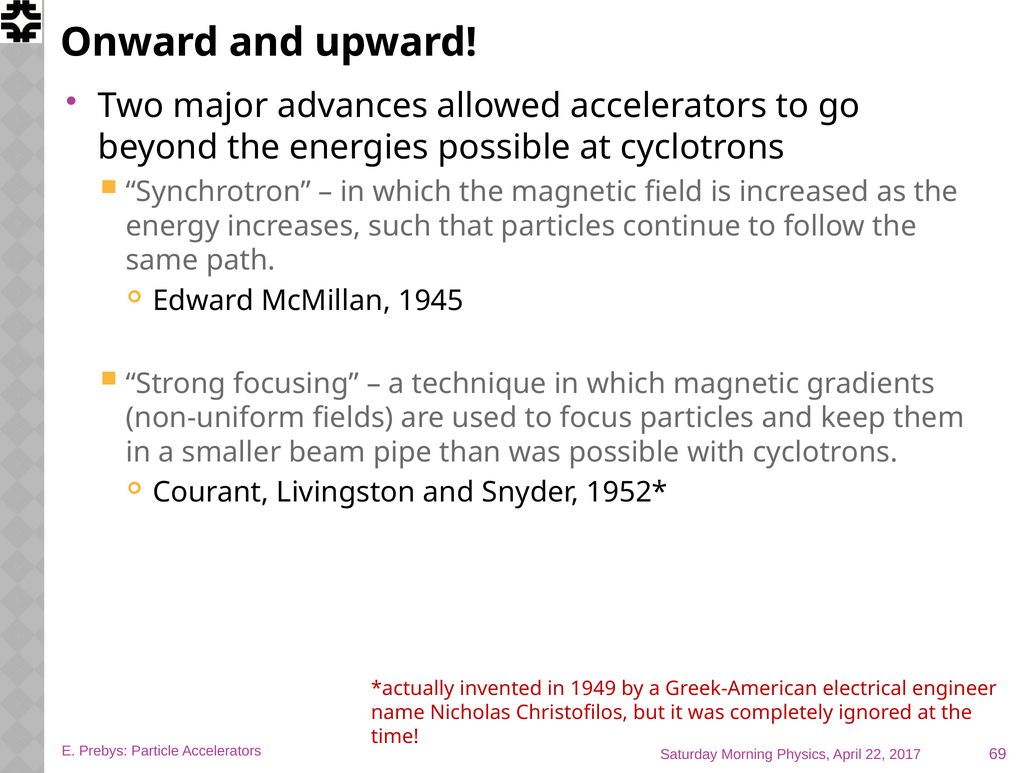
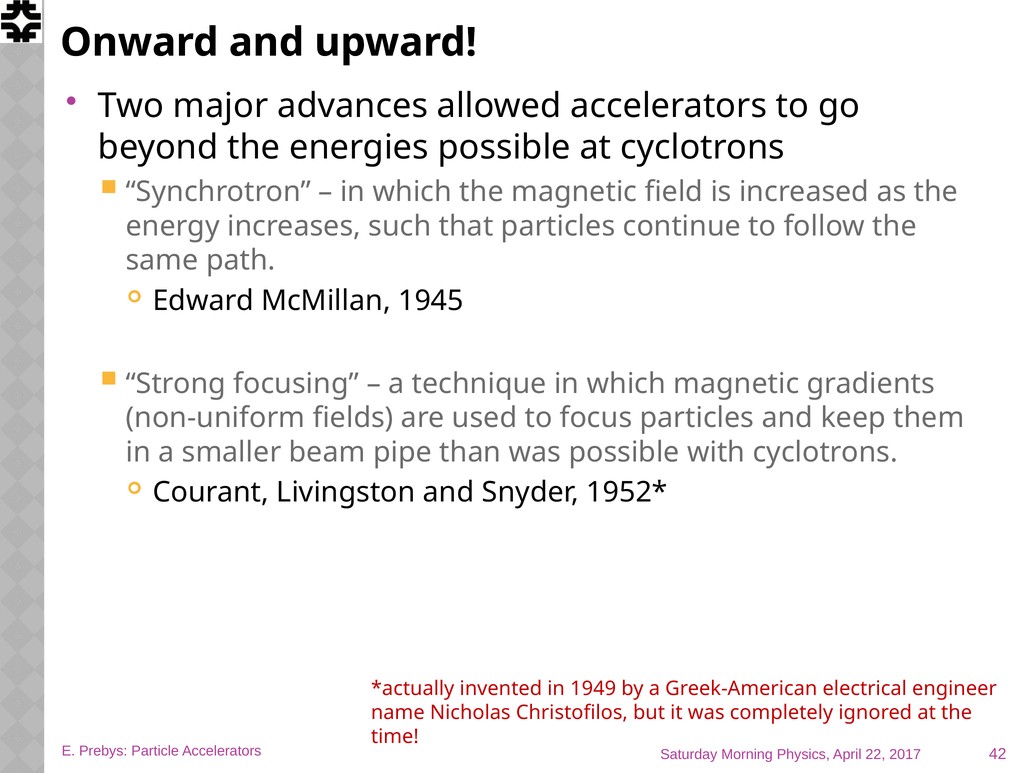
69: 69 -> 42 (998, 754)
